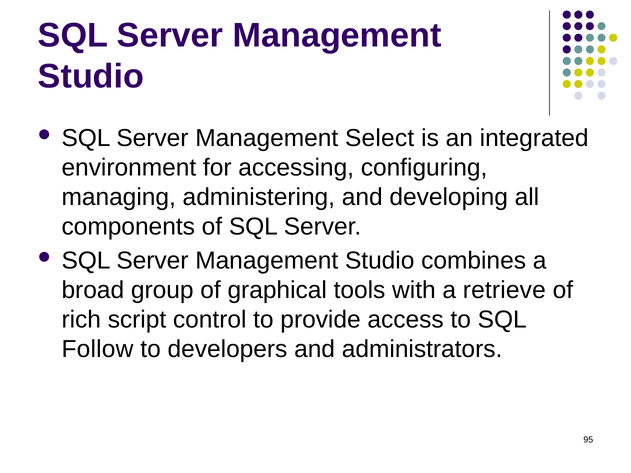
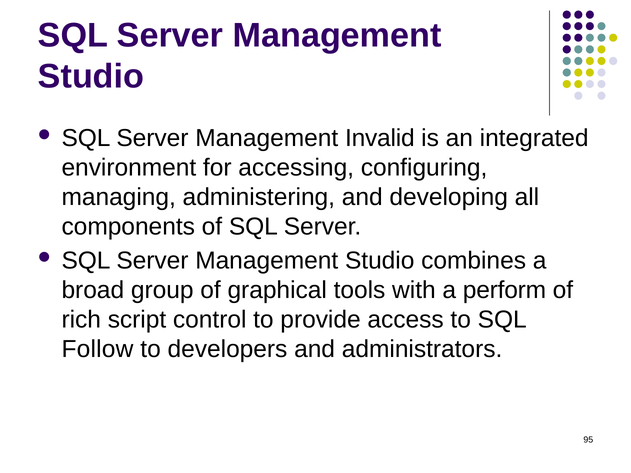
Select: Select -> Invalid (380, 138)
retrieve: retrieve -> perform (504, 290)
